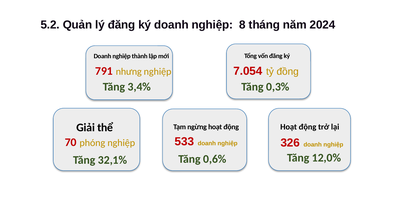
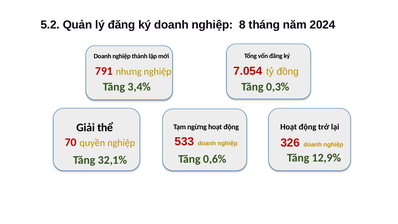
phóng: phóng -> quyền (92, 143)
12,0%: 12,0% -> 12,9% (326, 158)
